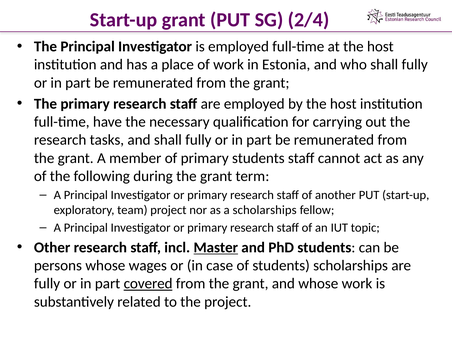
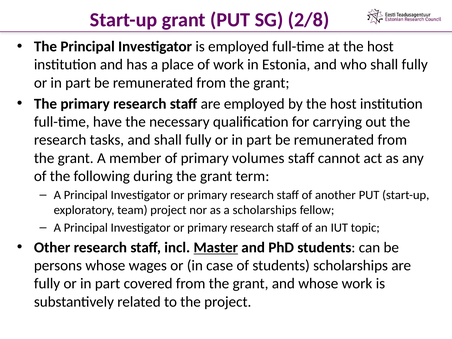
2/4: 2/4 -> 2/8 (309, 20)
primary students: students -> volumes (258, 158)
covered underline: present -> none (148, 284)
